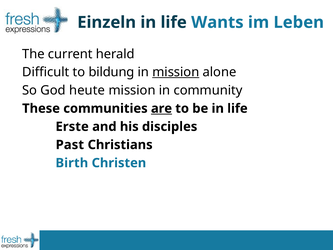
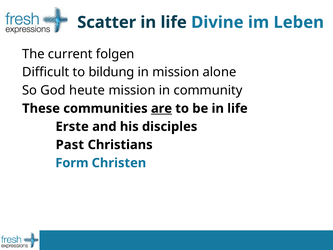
Einzeln: Einzeln -> Scatter (107, 22)
Wants: Wants -> Divine (217, 22)
herald: herald -> folgen (115, 54)
mission underline: present -> none (176, 72)
Birth: Birth -> Form (72, 163)
